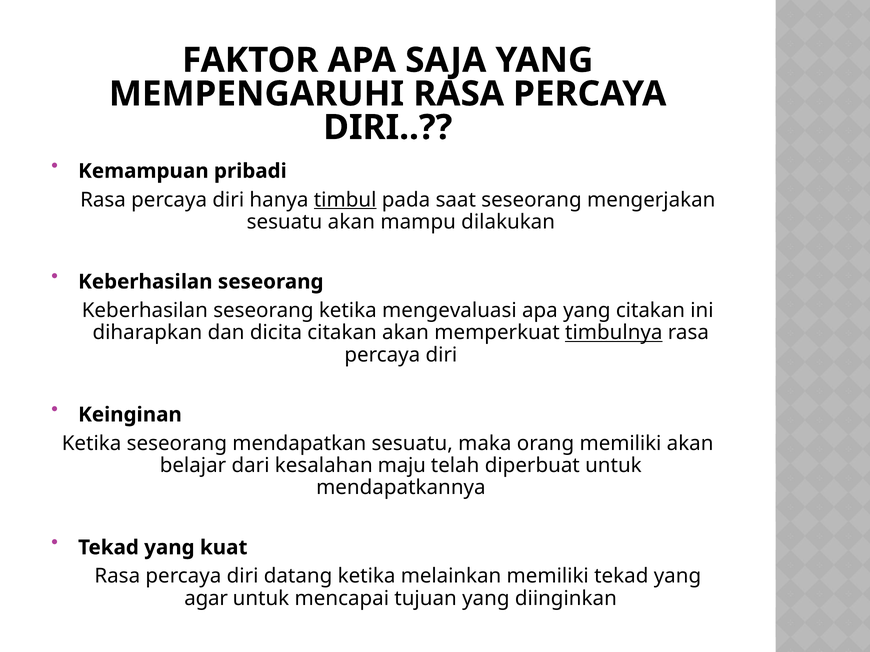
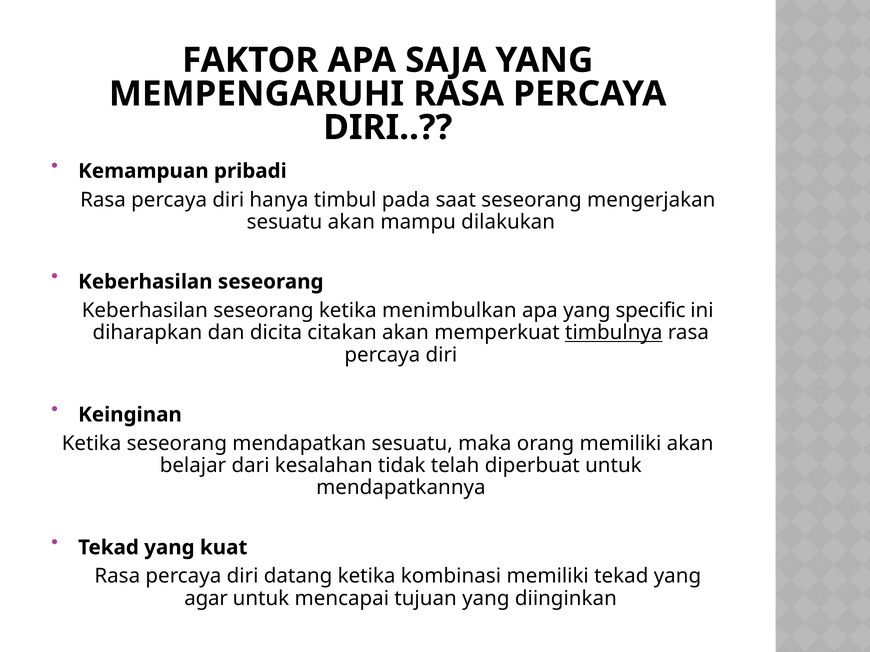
timbul underline: present -> none (345, 200)
mengevaluasi: mengevaluasi -> menimbulkan (449, 311)
yang citakan: citakan -> specific (651, 311)
maju: maju -> tidak (402, 466)
melainkan: melainkan -> kombinasi (451, 577)
